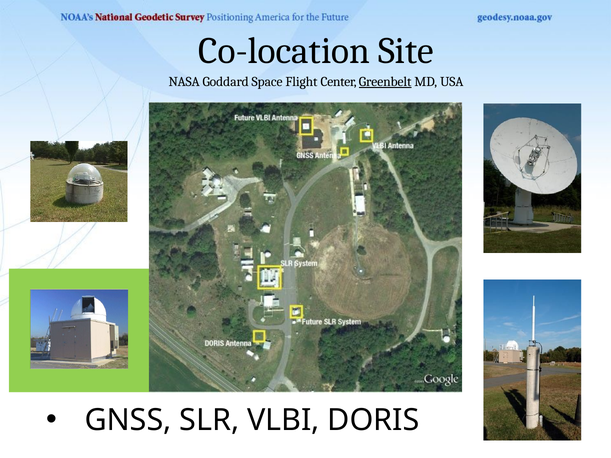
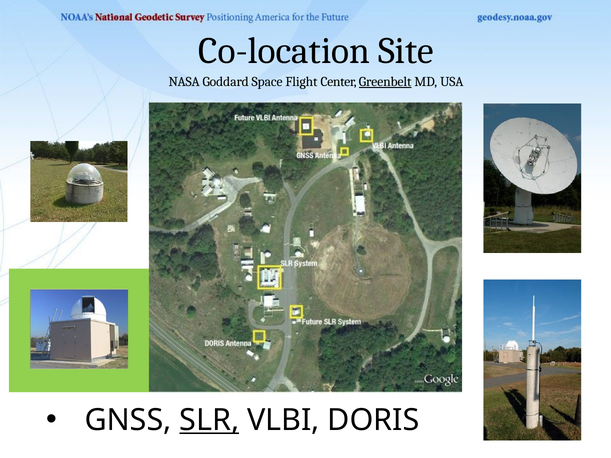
SLR underline: none -> present (209, 420)
